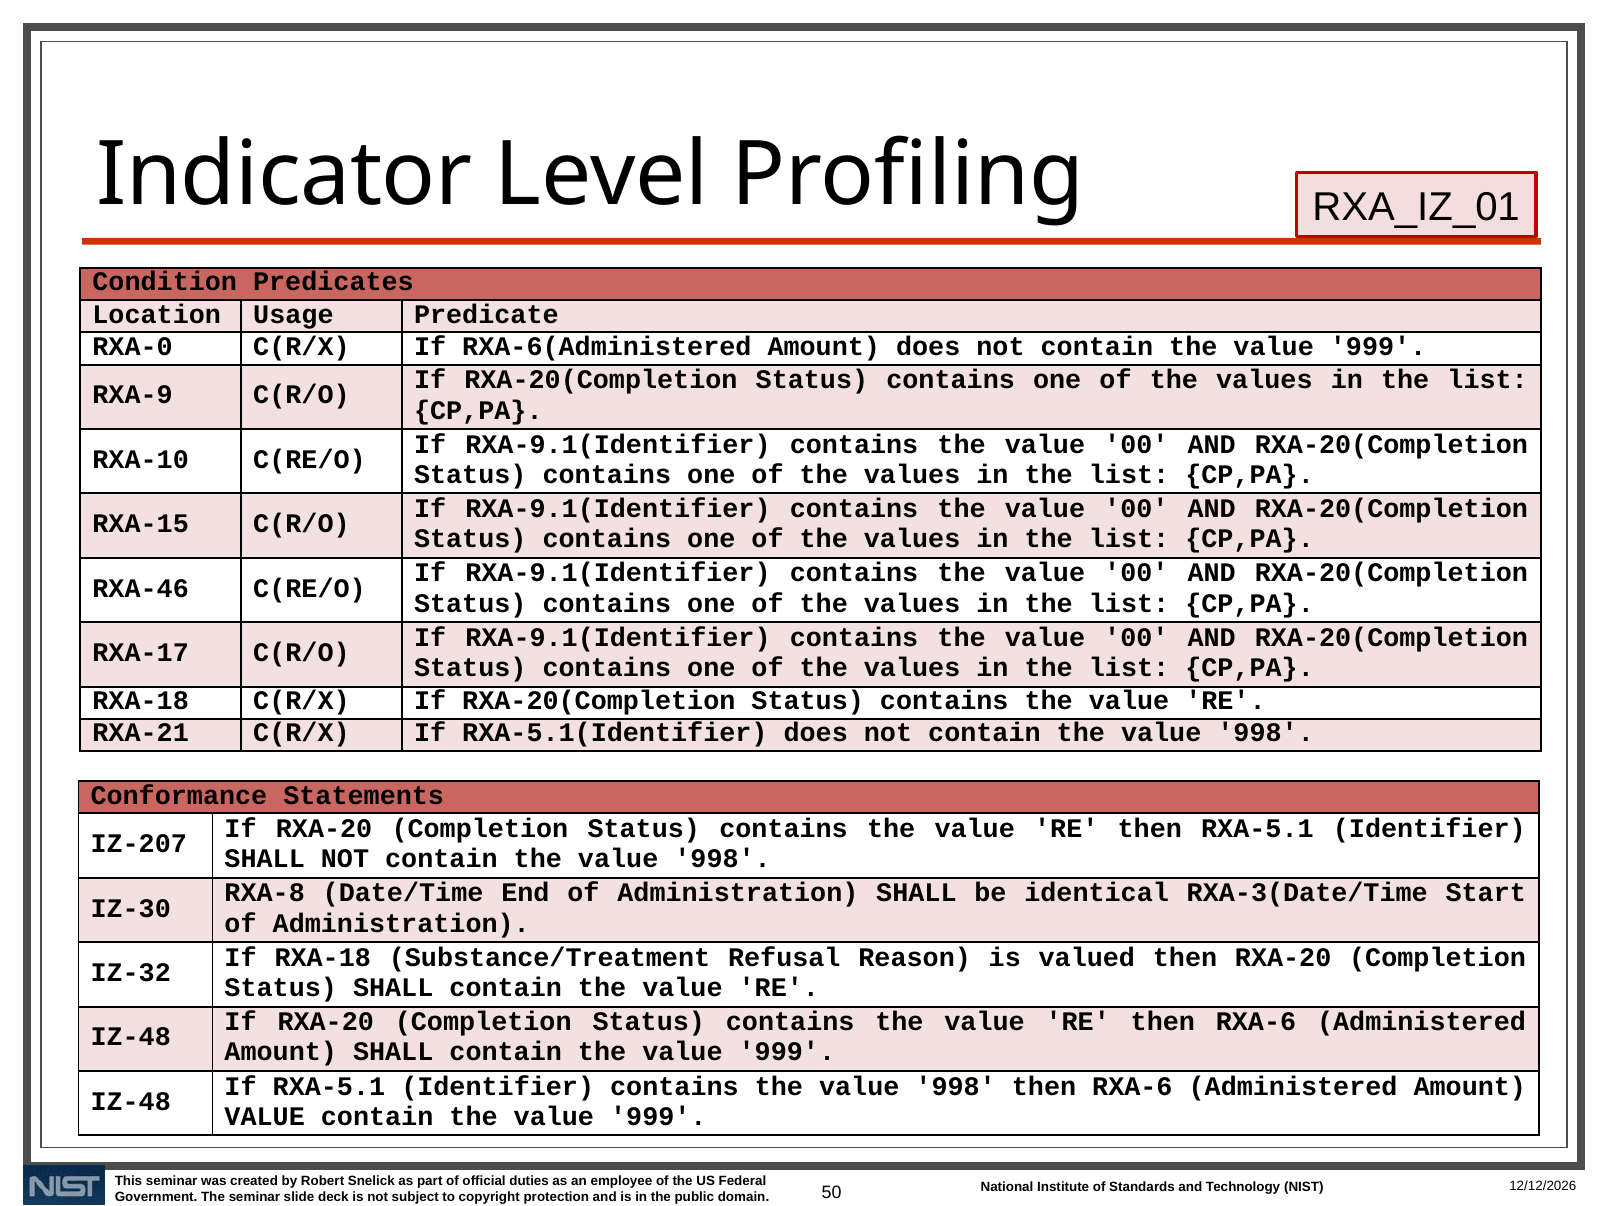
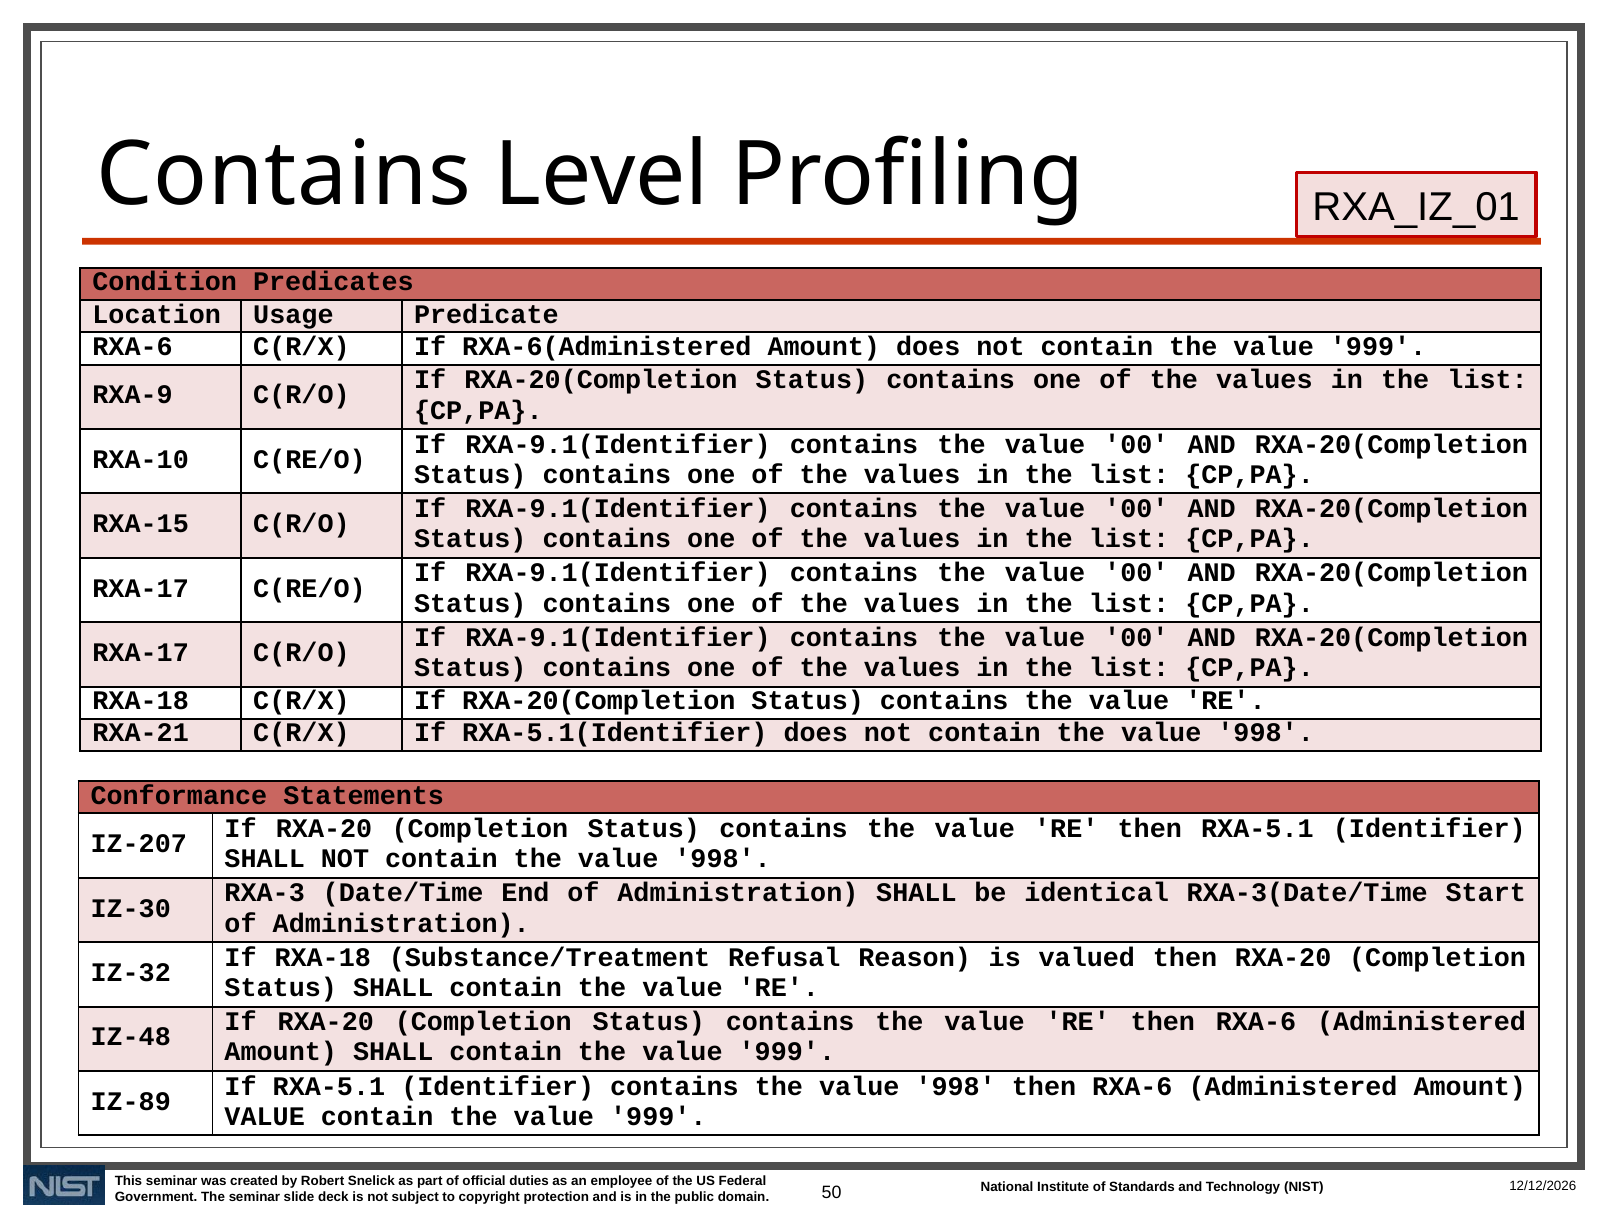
Indicator: Indicator -> Contains (284, 175)
RXA-0: RXA-0 -> RXA-6 (133, 347)
RXA-46: RXA-46 -> RXA-17 (141, 588)
RXA-8: RXA-8 -> RXA-3 (265, 893)
IZ-48: IZ-48 -> IZ-89 (131, 1101)
